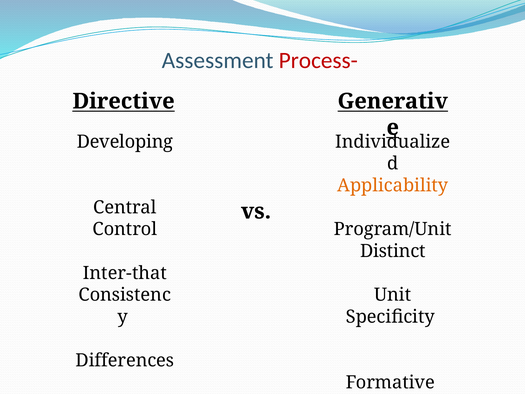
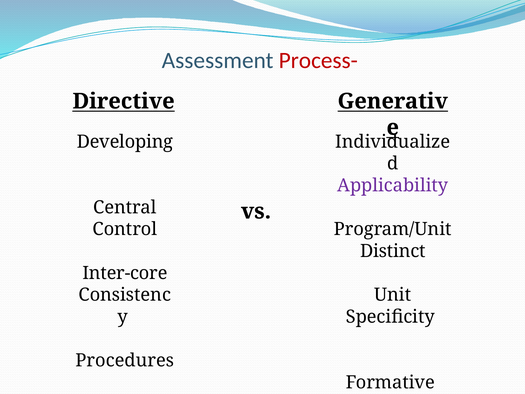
Applicability colour: orange -> purple (393, 185)
Inter-that: Inter-that -> Inter-core (125, 273)
Differences: Differences -> Procedures (125, 360)
